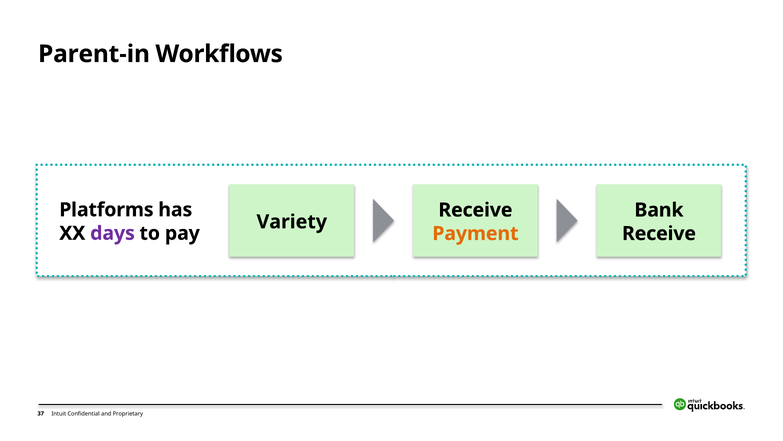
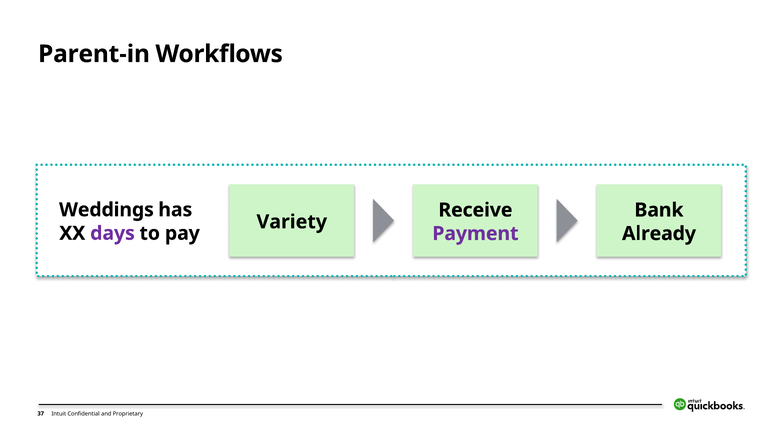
Platforms: Platforms -> Weddings (106, 210)
Payment colour: orange -> purple (475, 233)
Receive: Receive -> Already (659, 233)
